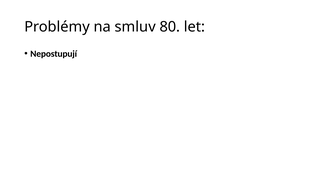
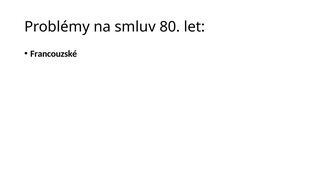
Nepostupují: Nepostupují -> Francouzské (54, 54)
